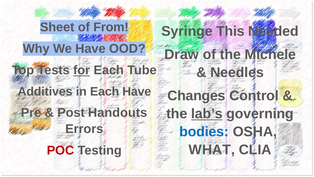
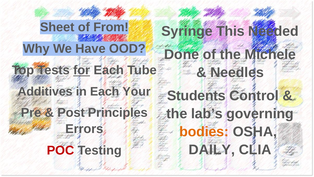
Draw: Draw -> Done (182, 54)
Each Have: Have -> Your (137, 91)
Changes: Changes -> Students (196, 96)
Handouts: Handouts -> Principles (118, 113)
lab’s underline: present -> none (207, 114)
bodies colour: blue -> orange (204, 132)
WHAT: WHAT -> DAILY (212, 150)
